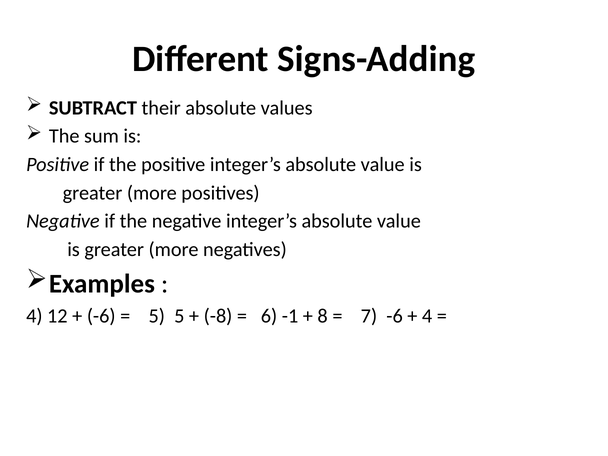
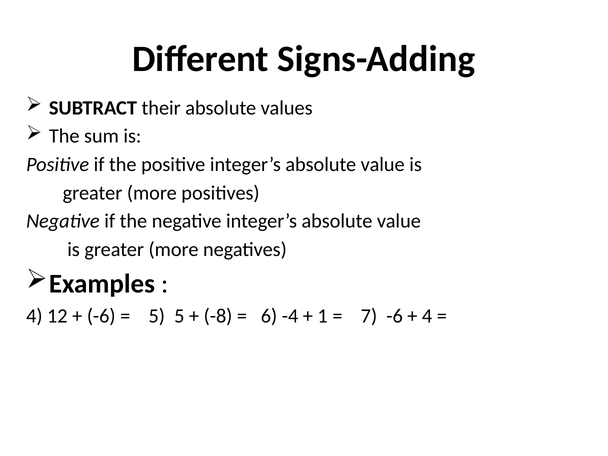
-1: -1 -> -4 (290, 316)
8: 8 -> 1 (323, 316)
